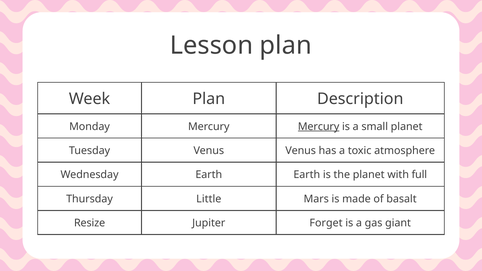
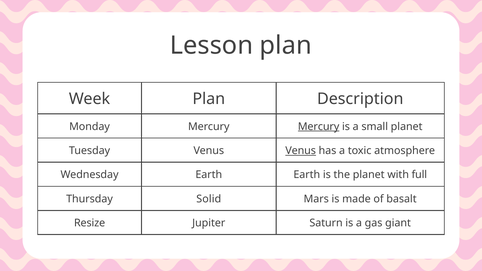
Venus underline: none -> present (301, 151)
Little: Little -> Solid (209, 199)
Forget: Forget -> Saturn (326, 223)
